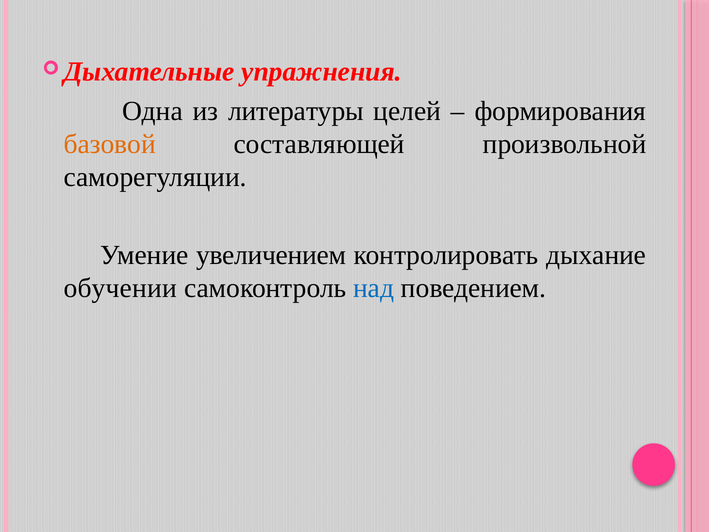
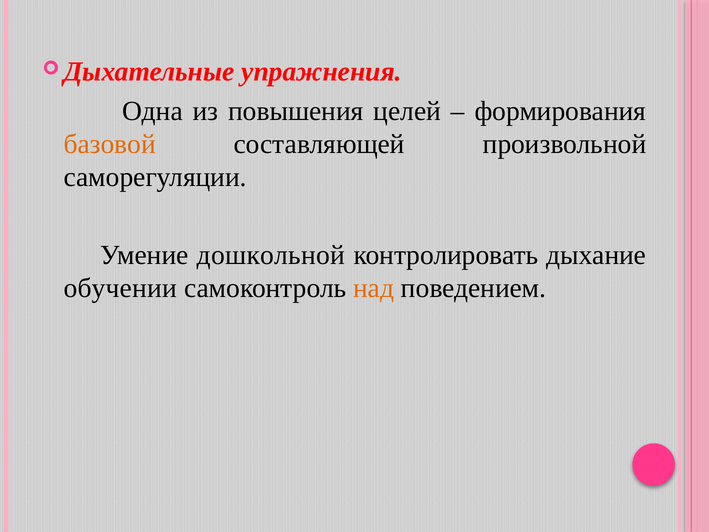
литературы: литературы -> повышения (296, 111)
увеличением: увеличением -> дошкольной (271, 255)
над colour: blue -> orange (374, 288)
